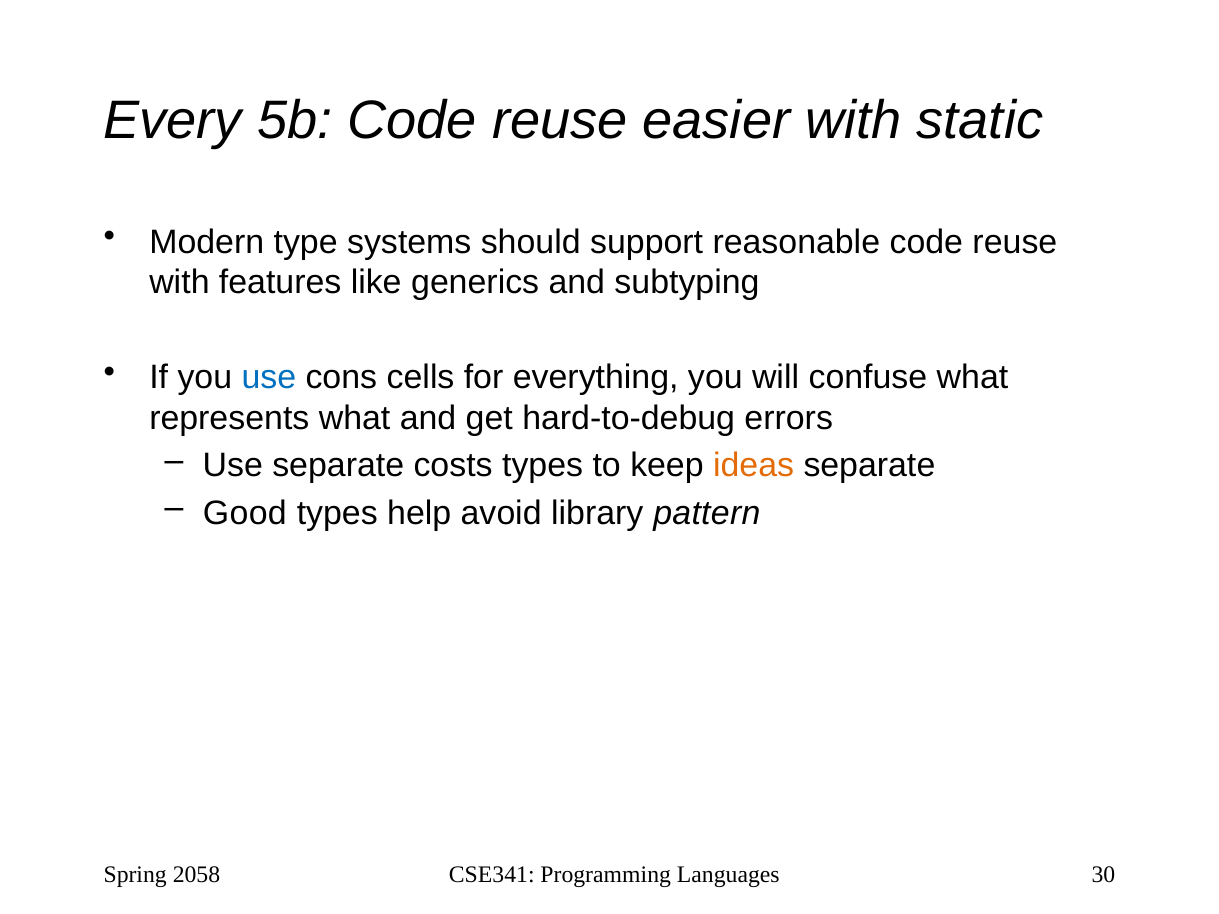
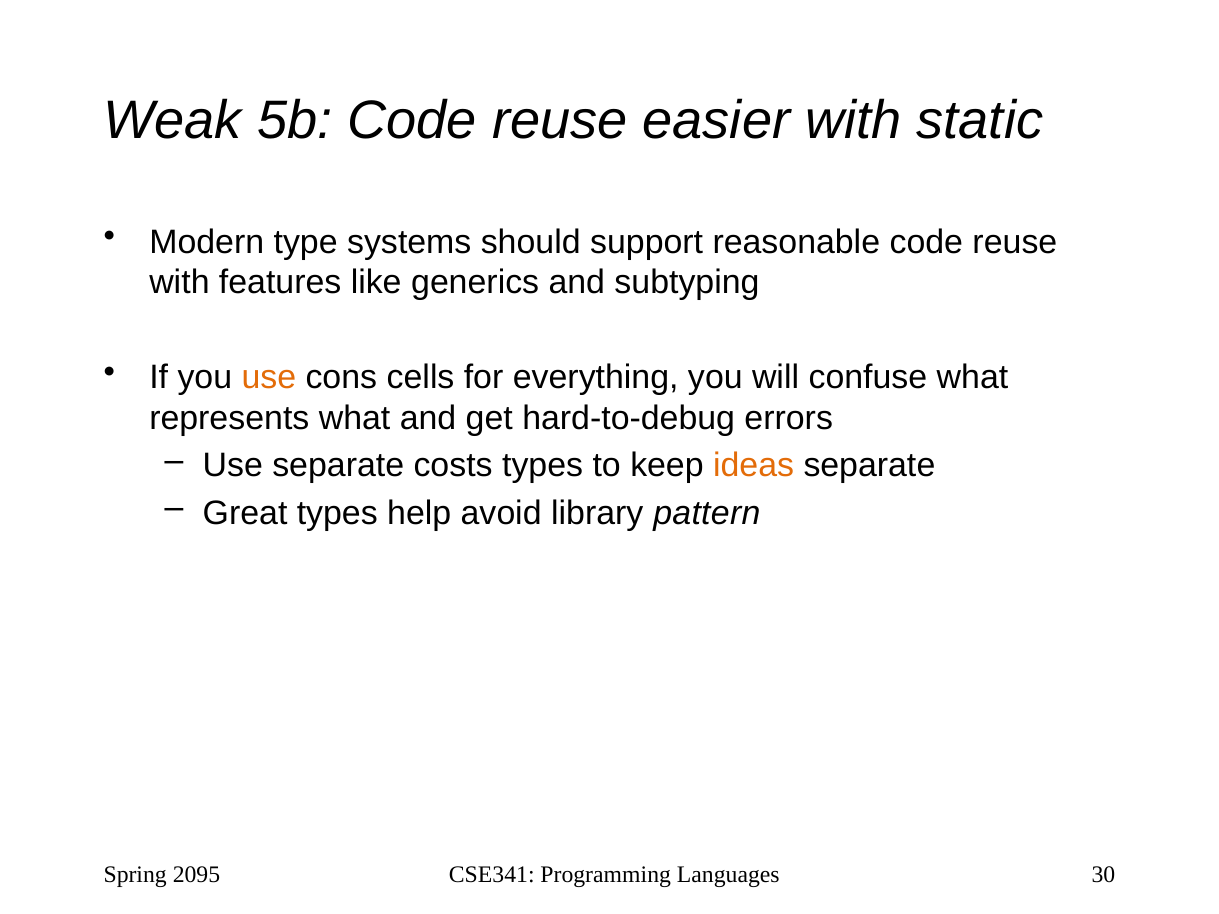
Every: Every -> Weak (173, 121)
use colour: blue -> orange (269, 378)
Good: Good -> Great (245, 513)
2058: 2058 -> 2095 (196, 875)
